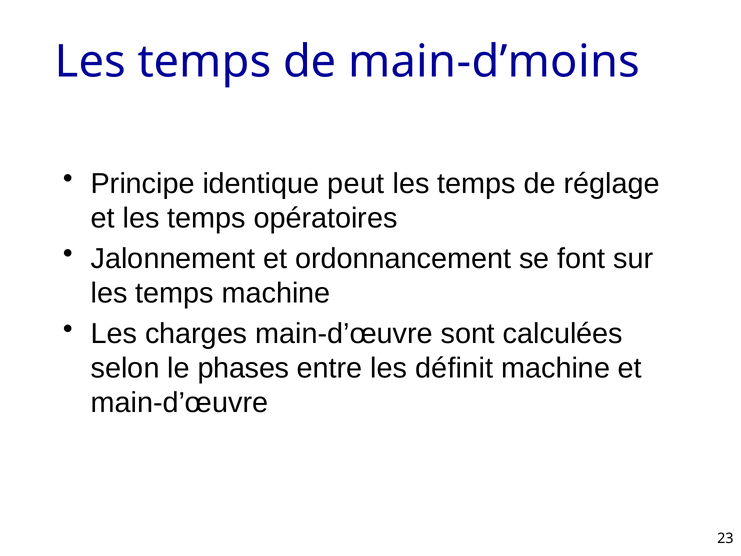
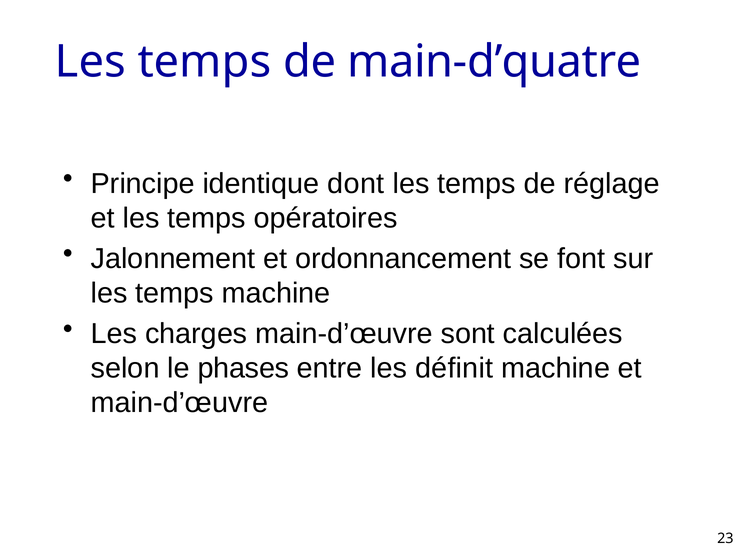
main-d’moins: main-d’moins -> main-d’quatre (494, 62)
peut: peut -> dont (356, 184)
